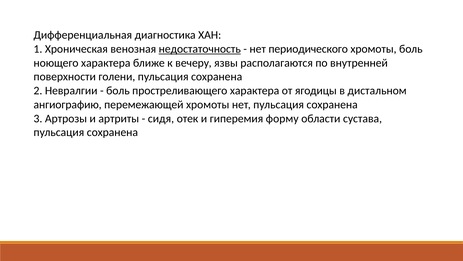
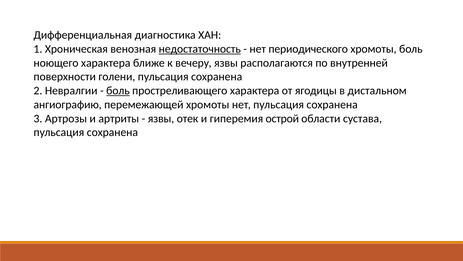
боль underline: none -> present (118, 91)
сидя: сидя -> язвы (161, 118)
форму: форму -> острой (282, 118)
